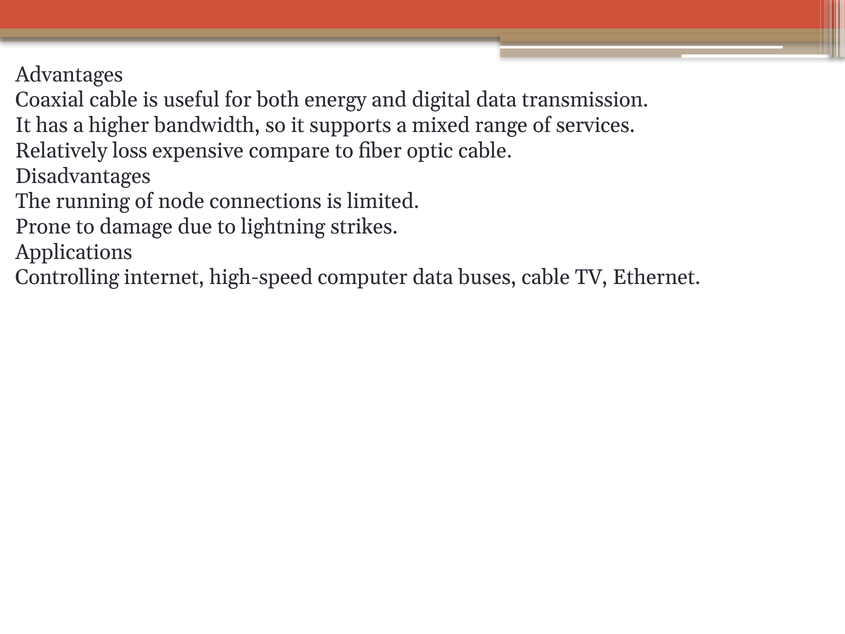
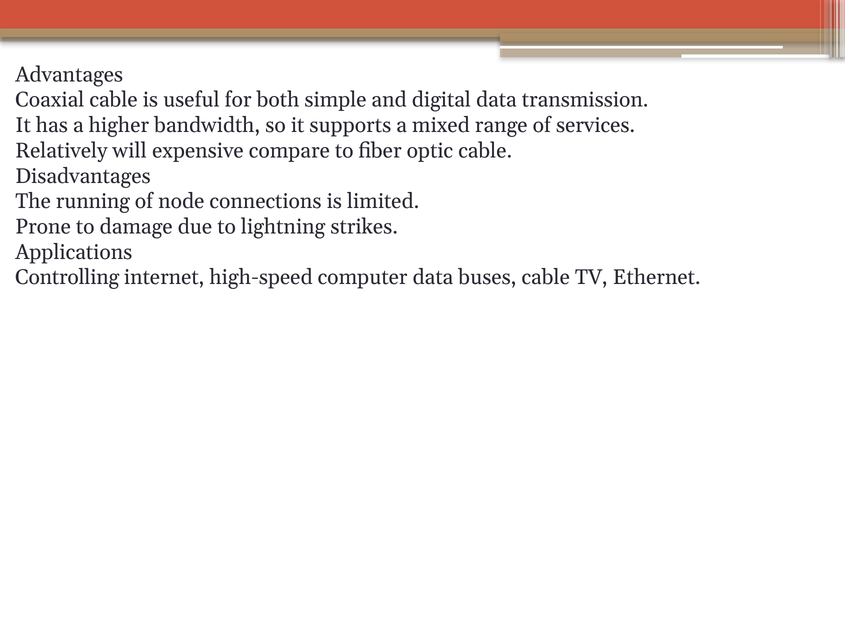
energy: energy -> simple (335, 100)
loss: loss -> will (130, 151)
